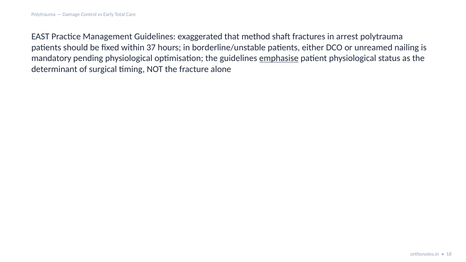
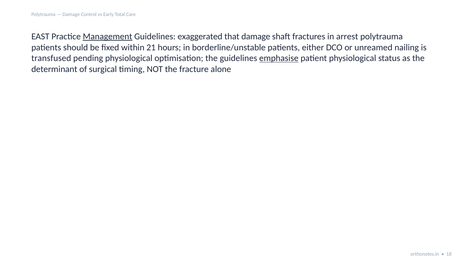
Management underline: none -> present (107, 37)
that method: method -> damage (256, 37)
37: 37 -> 21 (151, 47)
mandatory: mandatory -> transfused (51, 58)
